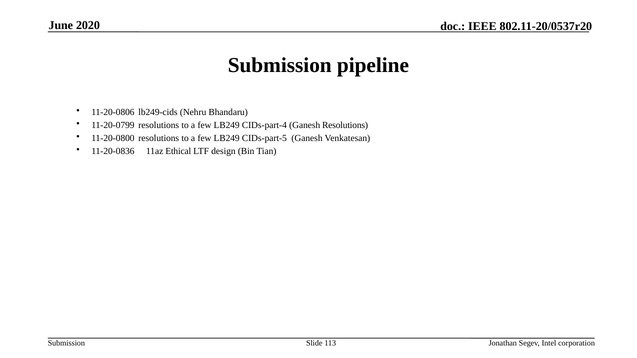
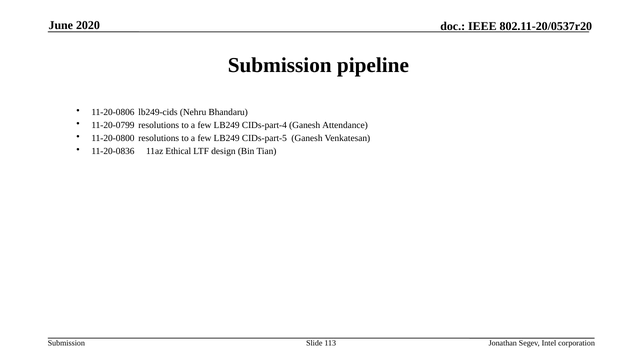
Ganesh Resolutions: Resolutions -> Attendance (345, 125)
